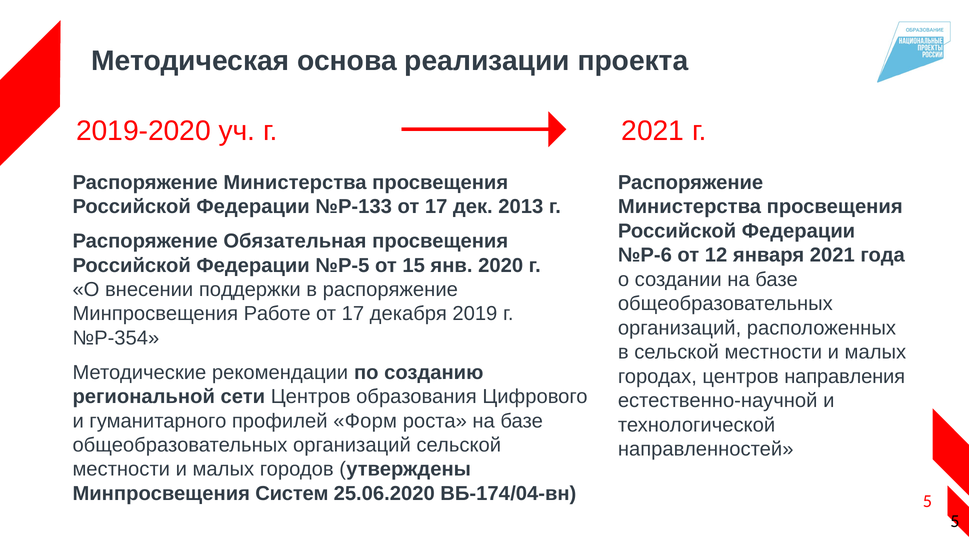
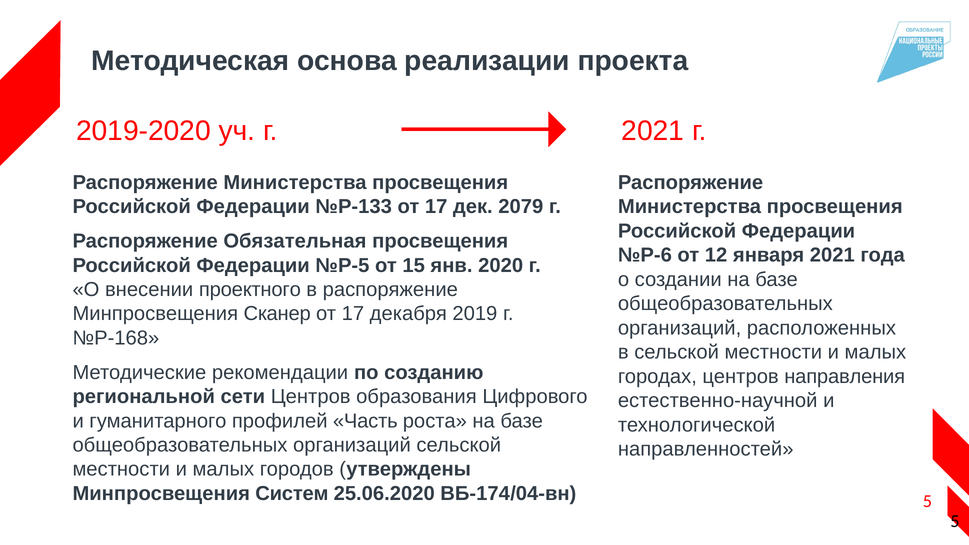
2013: 2013 -> 2079 (521, 207)
поддержки: поддержки -> проектного (250, 290)
Работе: Работе -> Сканер (277, 314)
№Р-354: №Р-354 -> №Р-168 (116, 338)
Форм: Форм -> Часть (365, 421)
